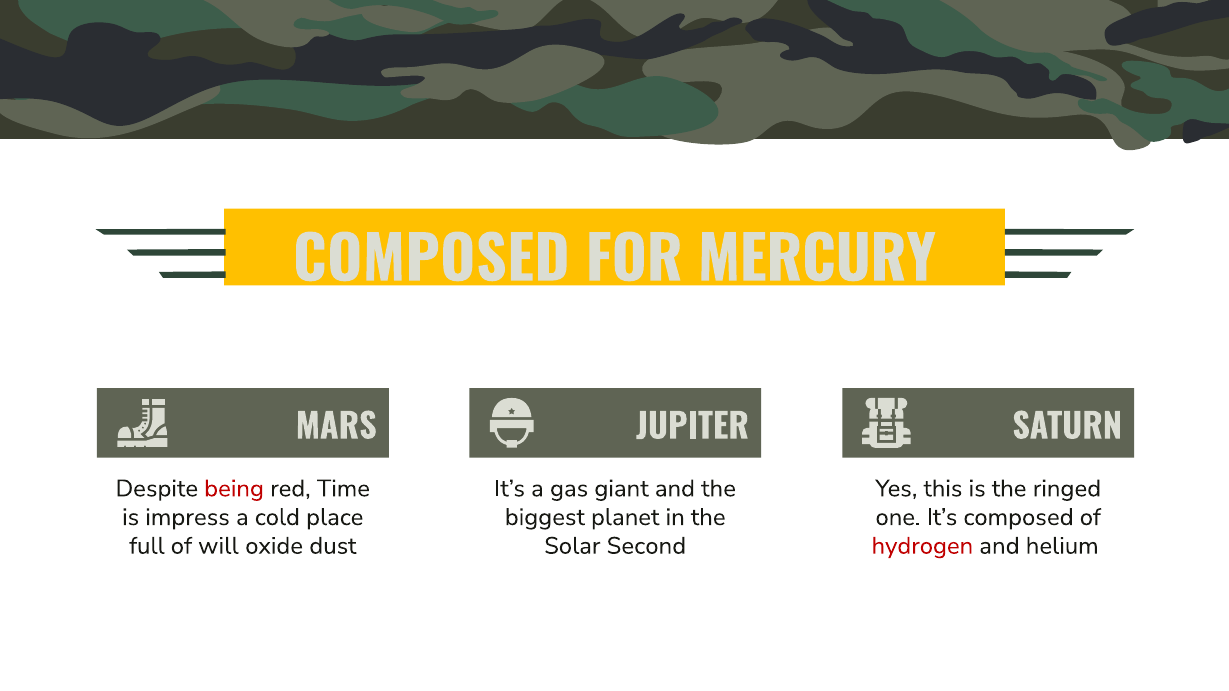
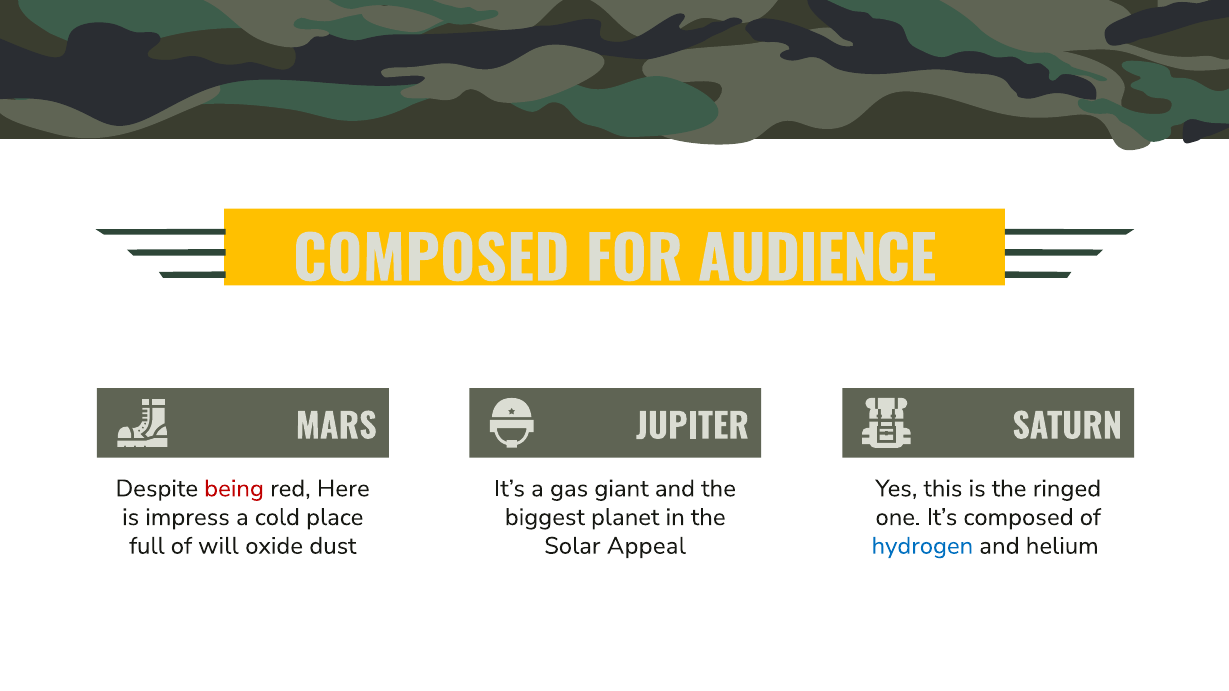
MERCURY: MERCURY -> AUDIENCE (817, 261)
Time: Time -> Here (343, 489)
Second: Second -> Appeal (646, 546)
hydrogen colour: red -> blue (922, 546)
